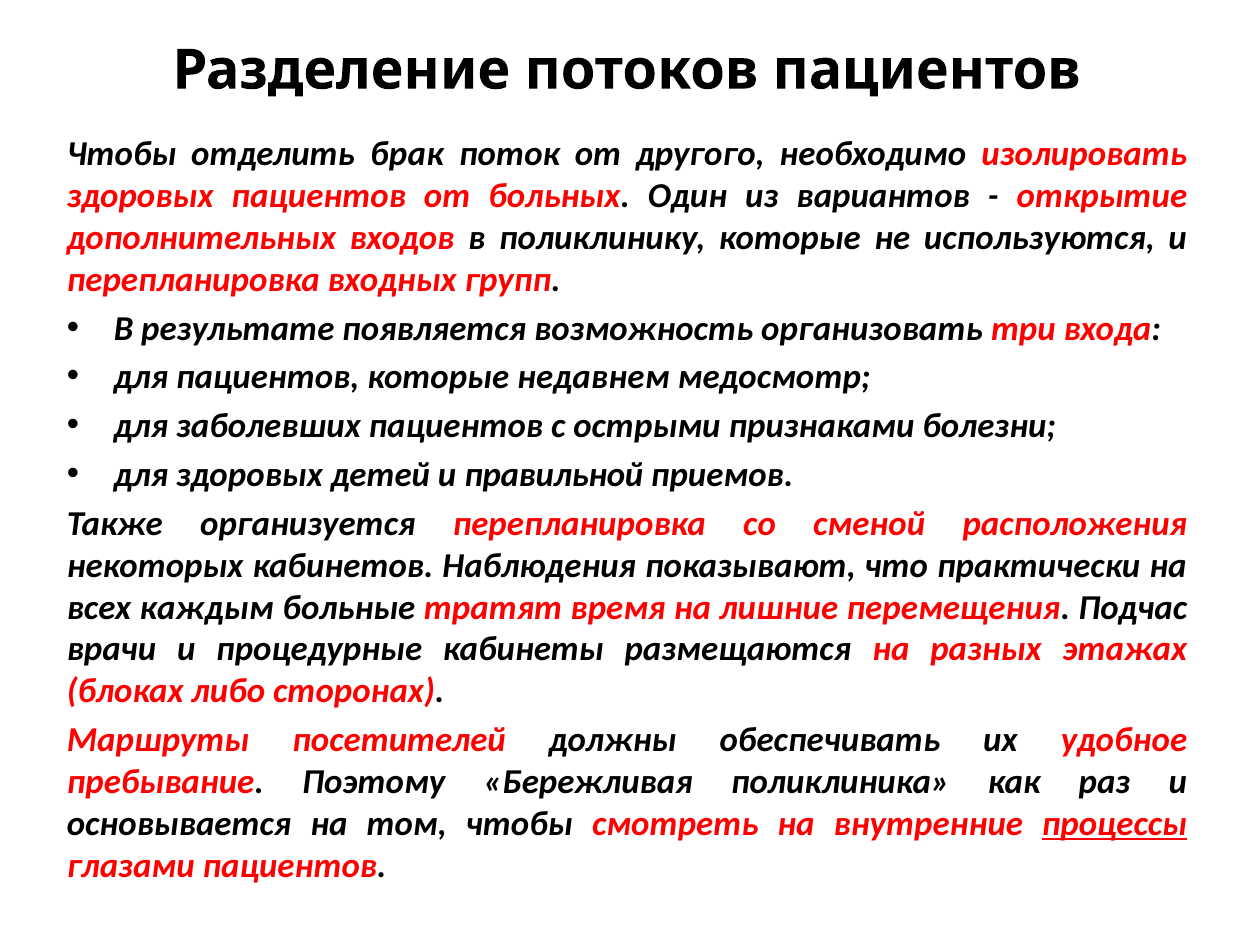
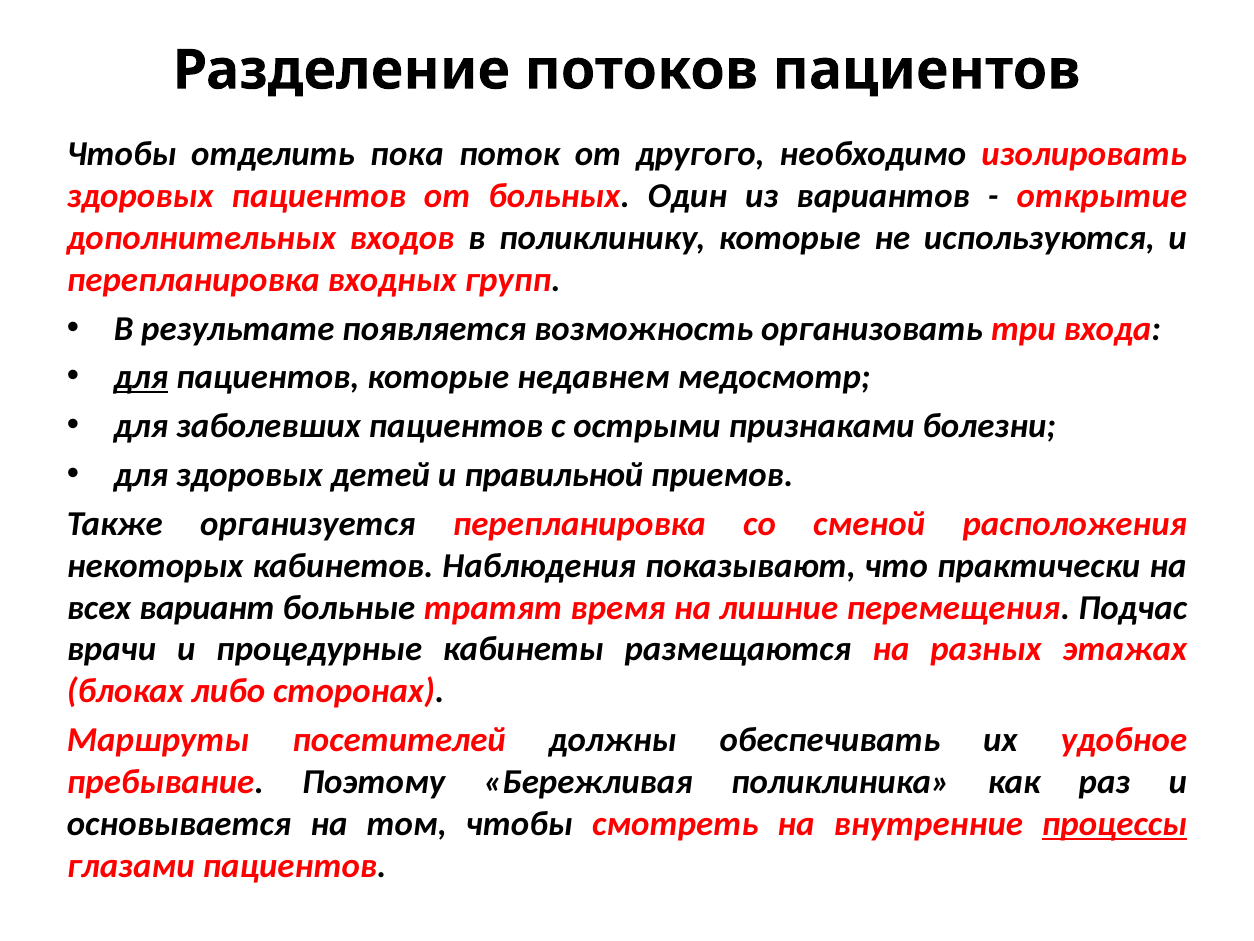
брак: брак -> пока (407, 154)
для underline: none -> present (141, 377)
каждым: каждым -> вариант (207, 607)
